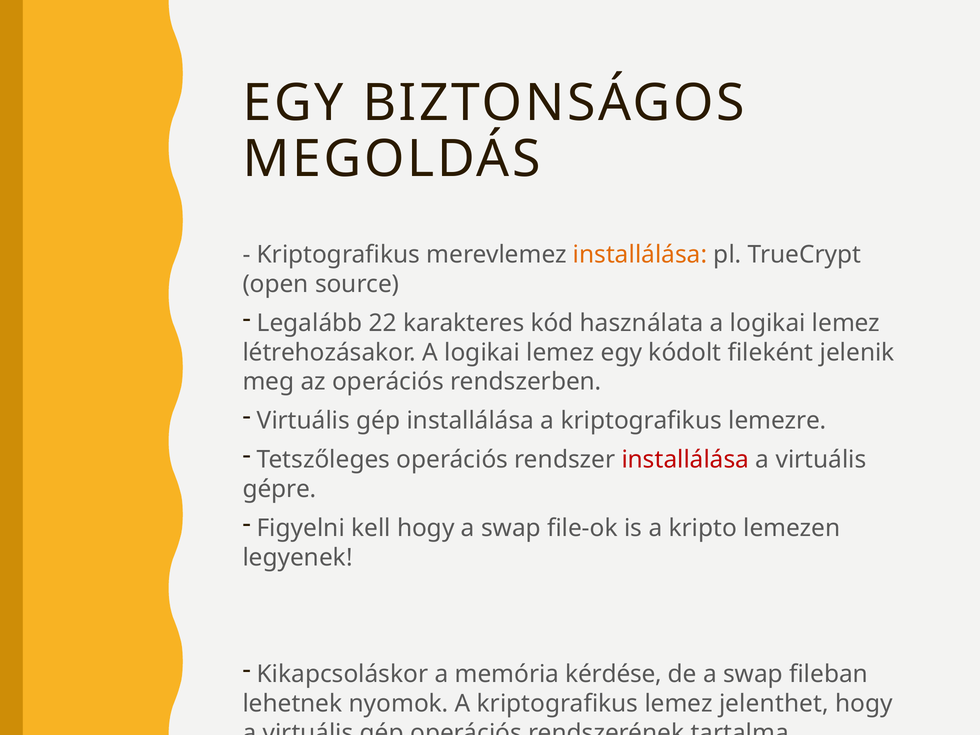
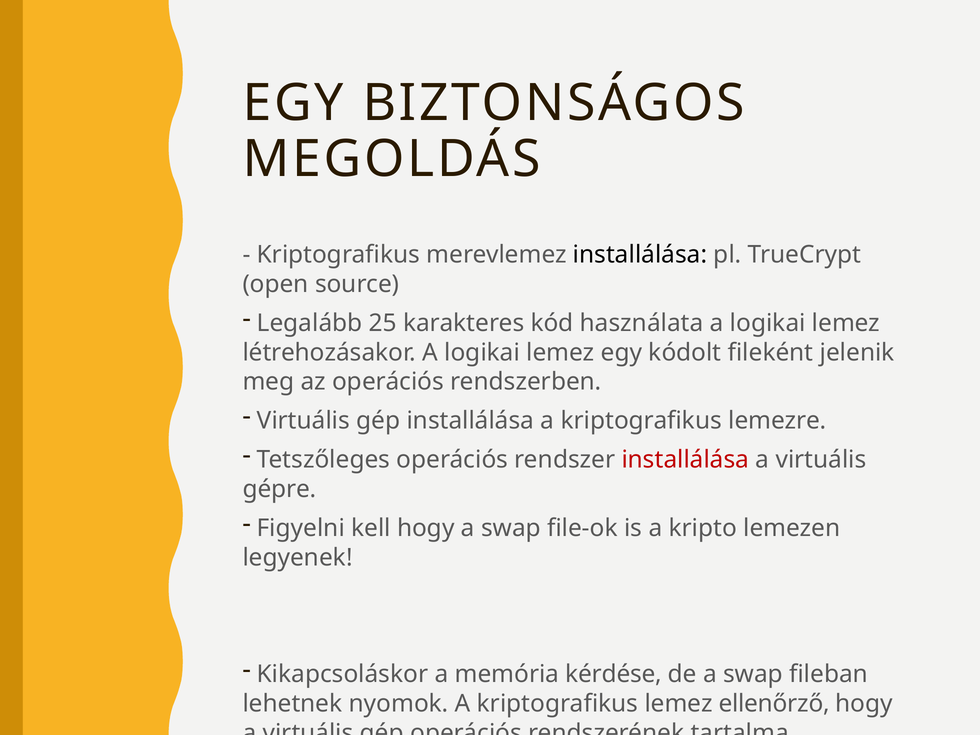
installálása colour: orange -> black (640, 255)
22: 22 -> 25 (383, 323)
jelenthet: jelenthet -> ellenőrző (774, 704)
